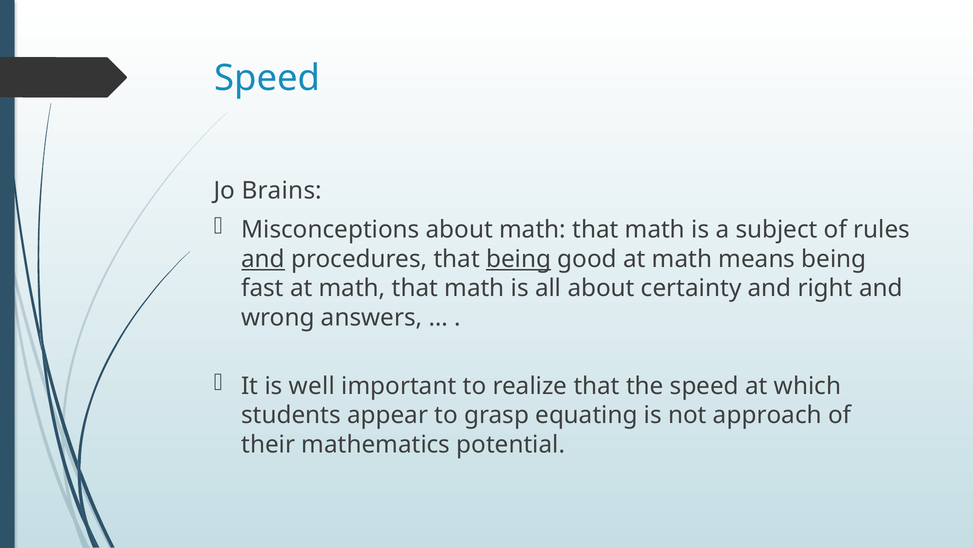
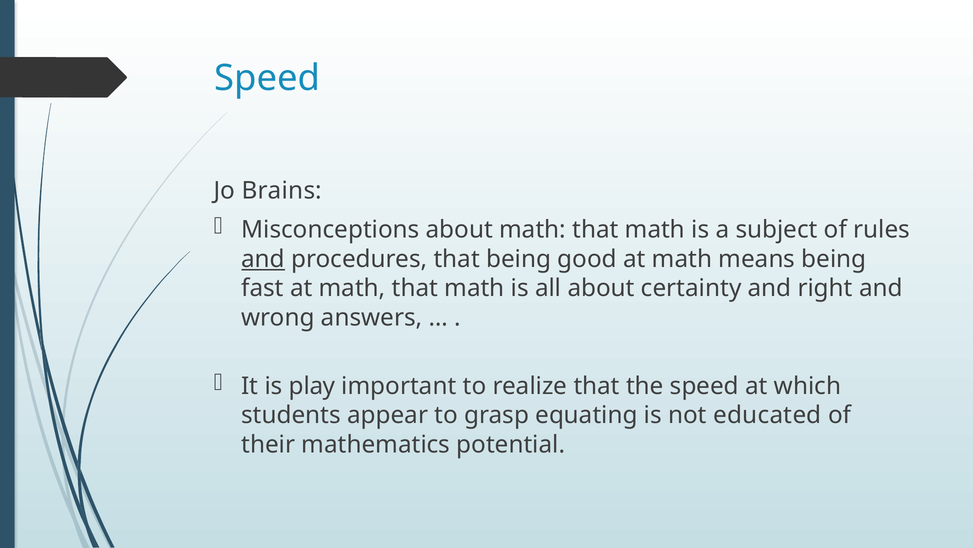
being underline: present -> none (519, 259)
well: well -> play (312, 386)
approach: approach -> educated (767, 415)
